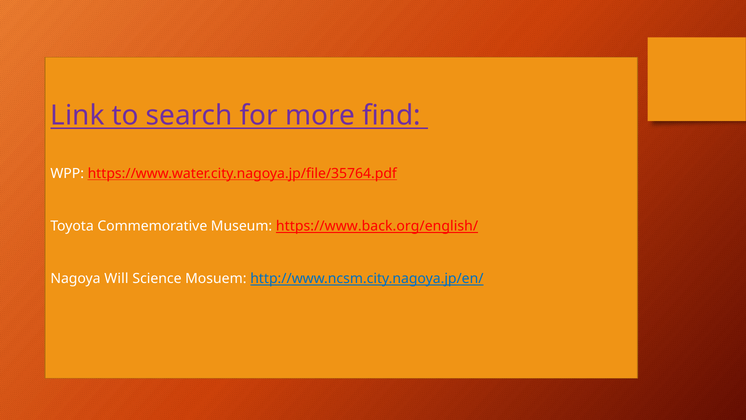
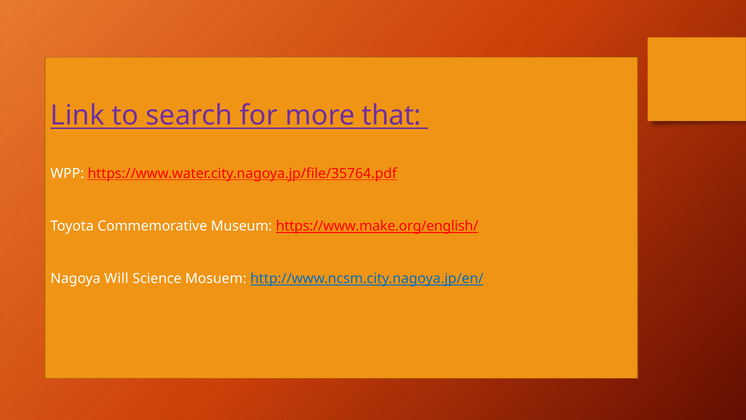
find: find -> that (392, 115)
https://www.back.org/english/: https://www.back.org/english/ -> https://www.make.org/english/ (377, 226)
